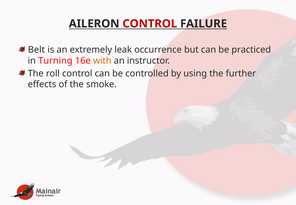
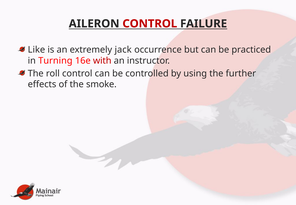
Belt: Belt -> Like (36, 50)
leak: leak -> jack (123, 50)
with colour: orange -> red (102, 61)
